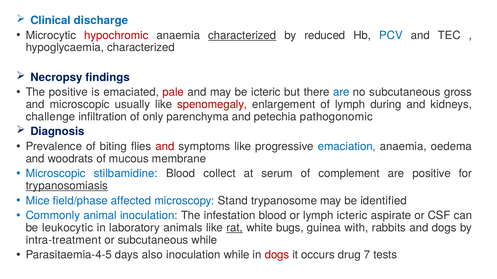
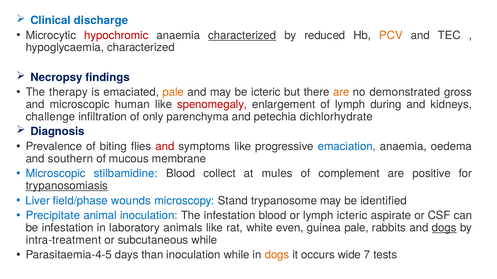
PCV colour: blue -> orange (391, 35)
The positive: positive -> therapy (68, 92)
pale colour: red -> orange (173, 92)
are colour: blue -> orange (341, 92)
no subcutaneous: subcutaneous -> demonstrated (405, 92)
usually: usually -> human (132, 105)
pathogonomic: pathogonomic -> dichlorhydrate (336, 117)
woodrats: woodrats -> southern (70, 159)
serum: serum -> mules (277, 174)
Mice: Mice -> Liver (38, 201)
affected: affected -> wounds (131, 201)
Commonly: Commonly -> Precipitate (53, 216)
be leukocytic: leukocytic -> infestation (68, 228)
rat underline: present -> none (235, 228)
bugs: bugs -> even (290, 228)
guinea with: with -> pale (357, 228)
dogs underline: none -> present (444, 228)
also: also -> than (152, 255)
dogs colour: red -> orange (277, 255)
drug: drug -> wide (349, 255)
